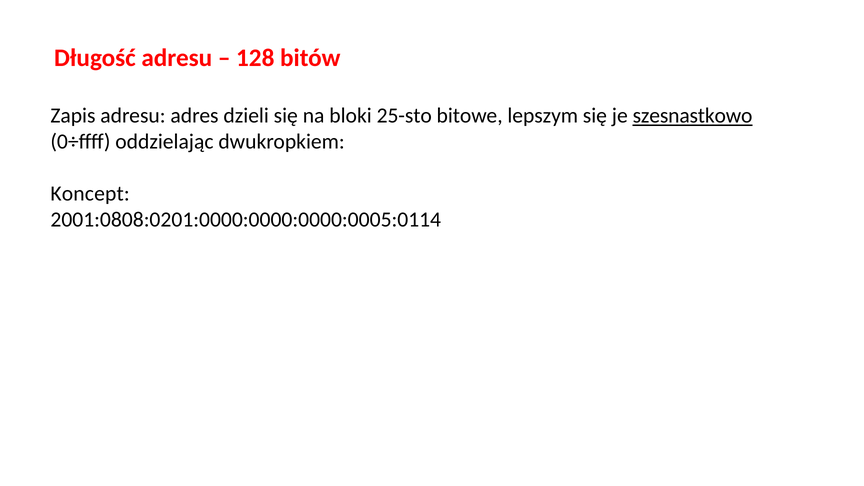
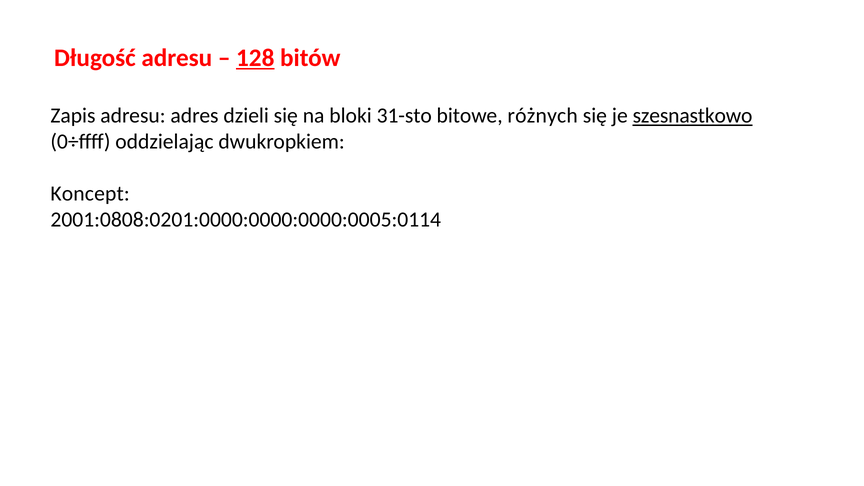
128 underline: none -> present (255, 58)
25-sto: 25-sto -> 31-sto (404, 116)
lepszym: lepszym -> różnych (543, 116)
